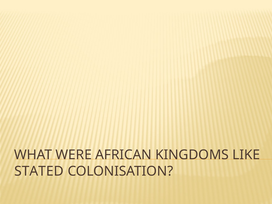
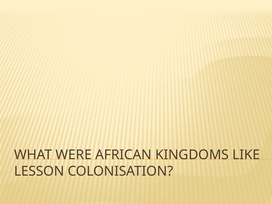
STATED: STATED -> LESSON (39, 171)
